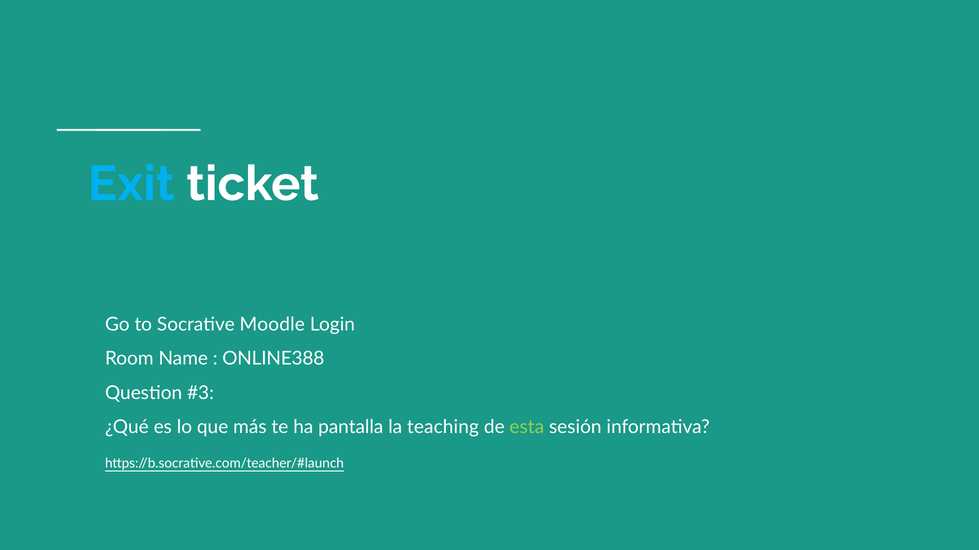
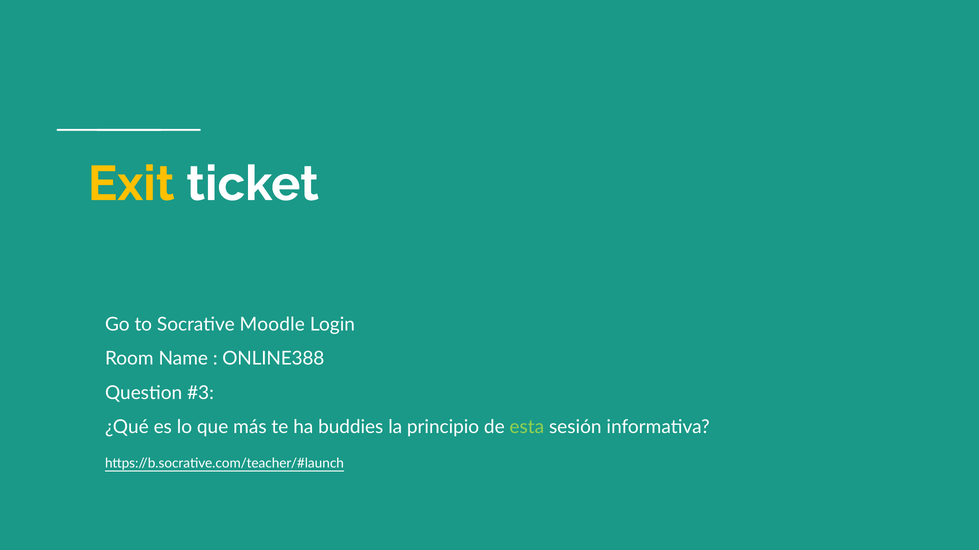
Exit colour: light blue -> yellow (131, 184)
pantalla: pantalla -> buddies (351, 428)
teaching: teaching -> principio (443, 428)
